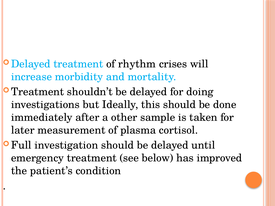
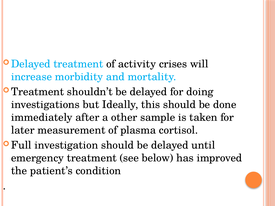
rhythm: rhythm -> activity (137, 64)
